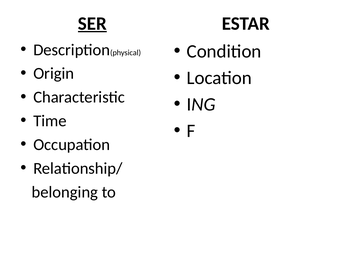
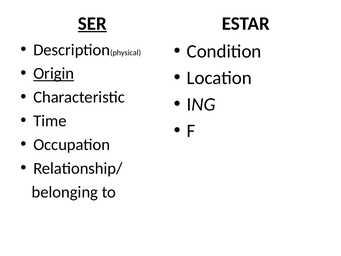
Origin underline: none -> present (54, 73)
